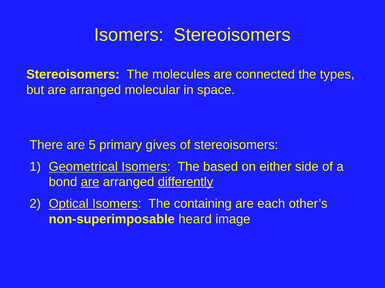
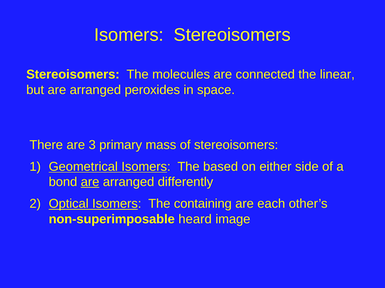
types: types -> linear (337, 75)
molecular: molecular -> peroxides (152, 90)
5: 5 -> 3 (92, 145)
gives: gives -> mass (161, 145)
differently underline: present -> none (185, 182)
